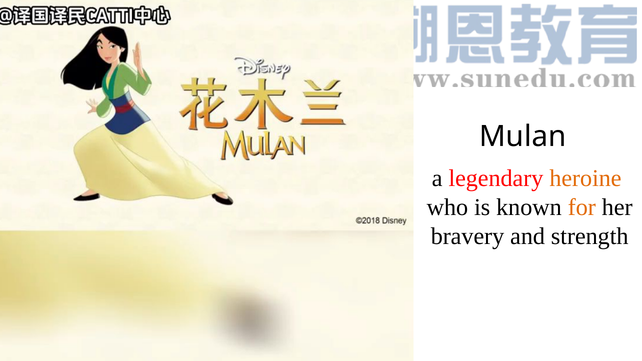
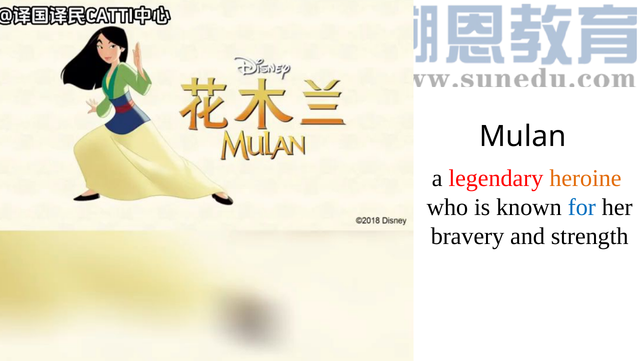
for colour: orange -> blue (582, 207)
